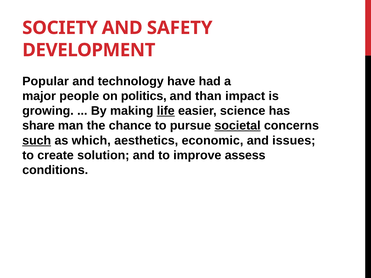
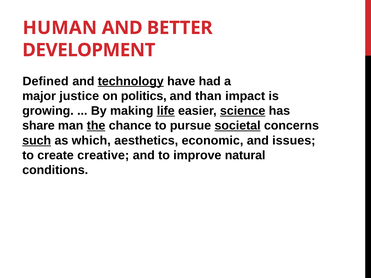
SOCIETY: SOCIETY -> HUMAN (60, 28)
SAFETY: SAFETY -> BETTER (180, 28)
Popular: Popular -> Defined (46, 81)
technology underline: none -> present (131, 81)
people: people -> justice (79, 96)
science underline: none -> present (243, 111)
the underline: none -> present (96, 126)
solution: solution -> creative (103, 155)
assess: assess -> natural (245, 155)
